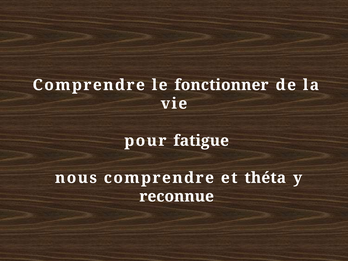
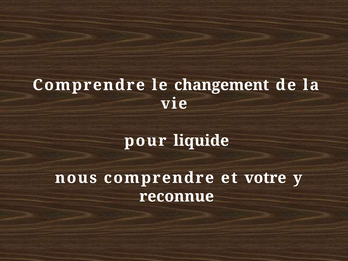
fonctionner: fonctionner -> changement (222, 85)
fatigue: fatigue -> liquide (201, 141)
théta: théta -> votre (265, 178)
